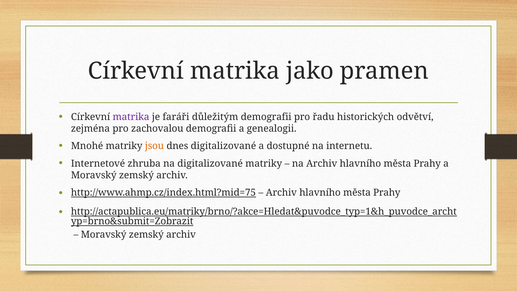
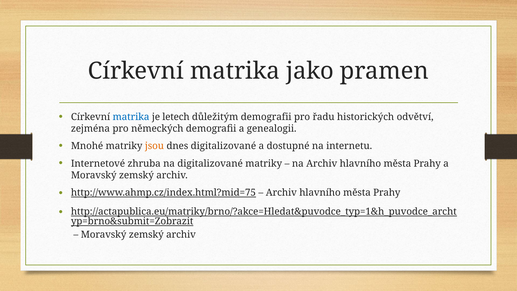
matrika colour: purple -> blue (131, 117)
faráři: faráři -> letech (176, 117)
zachovalou: zachovalou -> německých (157, 128)
